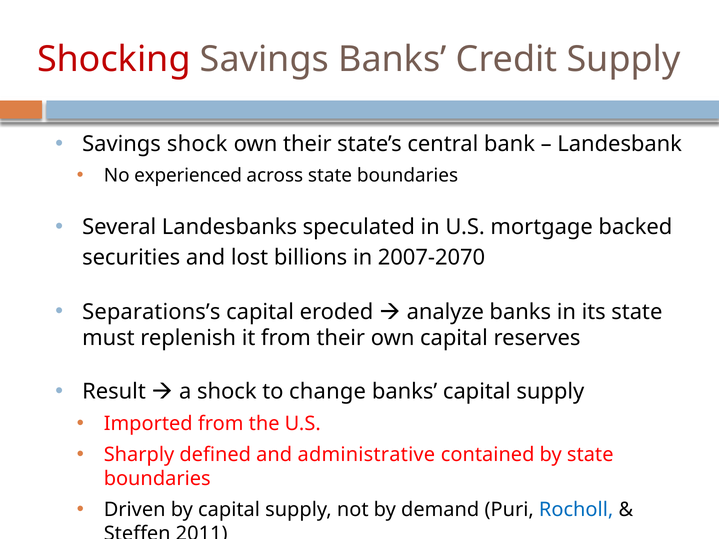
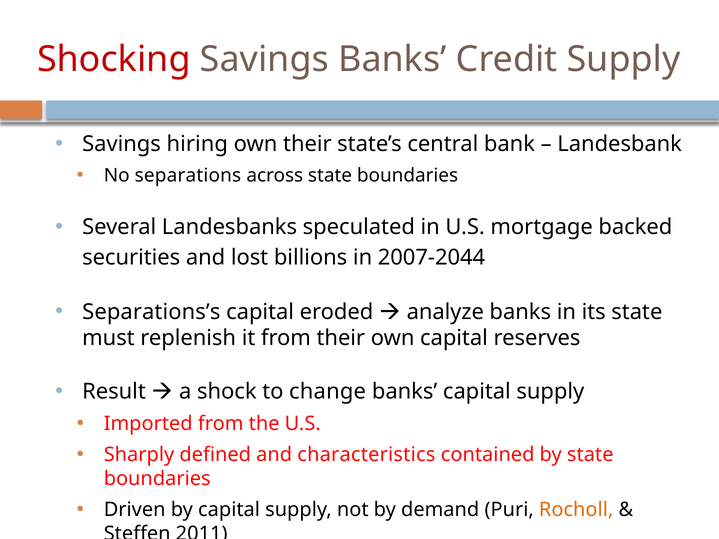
Savings shock: shock -> hiring (197, 144)
experienced: experienced -> separations (188, 175)
2007-2070: 2007-2070 -> 2007-2044 (431, 258)
administrative: administrative -> characteristics (366, 455)
Rocholl colour: blue -> orange (576, 510)
